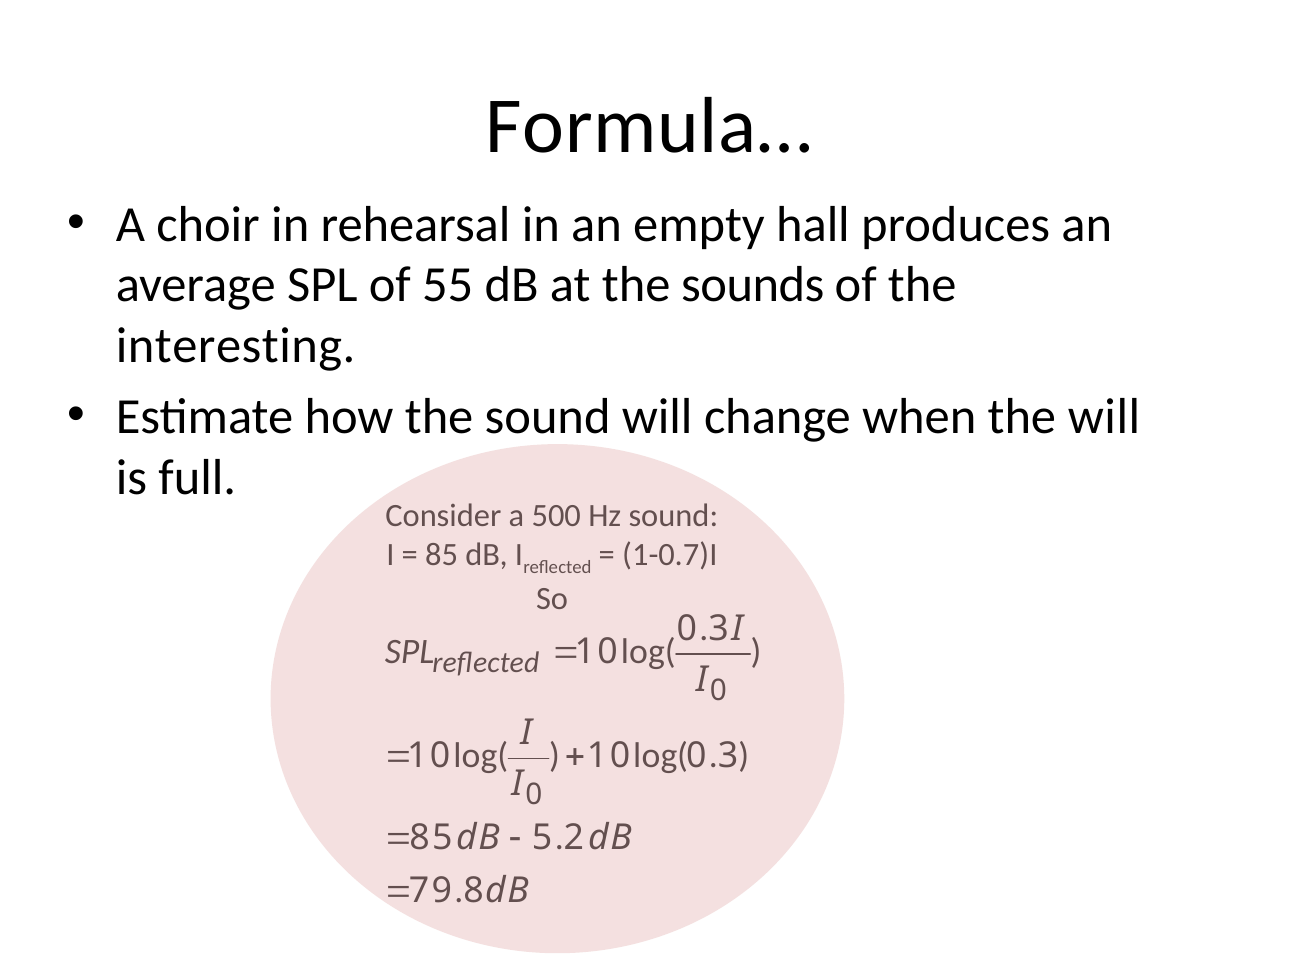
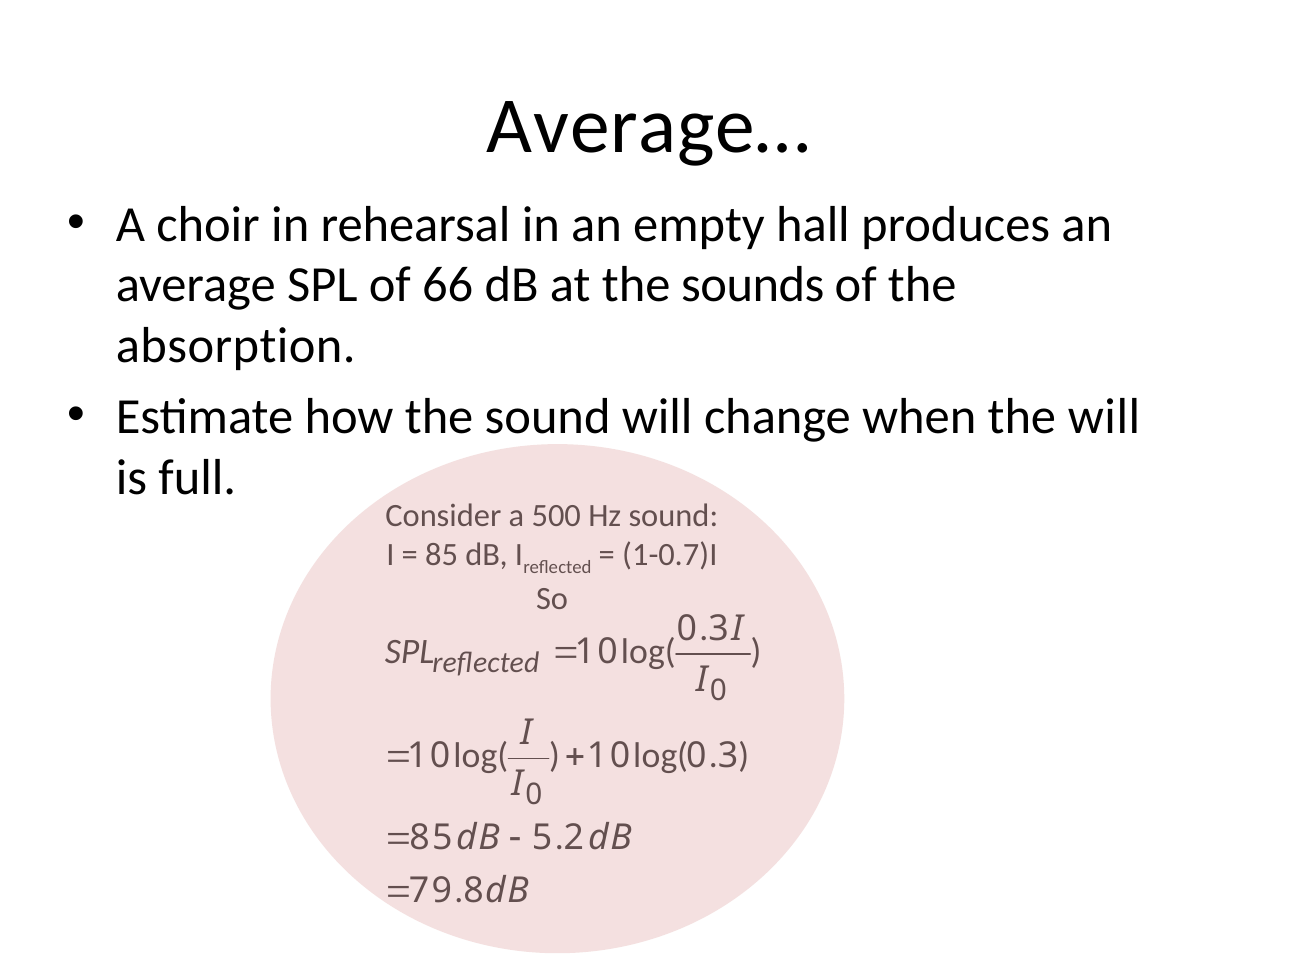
Formula…: Formula… -> Average… (649, 126)
55: 55 -> 66 (448, 285)
interesting: interesting -> absorption (236, 346)
